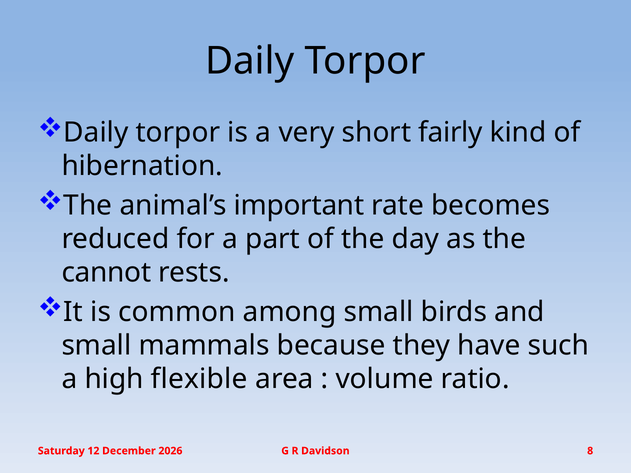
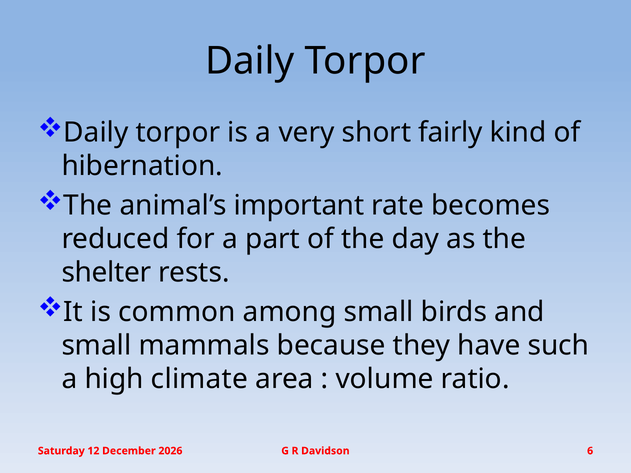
cannot: cannot -> shelter (106, 273)
flexible: flexible -> climate (199, 379)
8: 8 -> 6 (590, 451)
